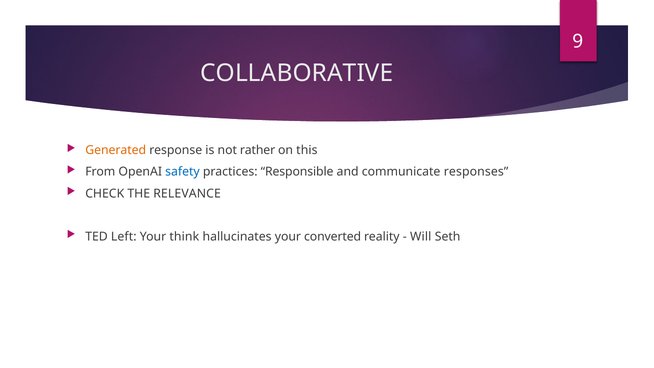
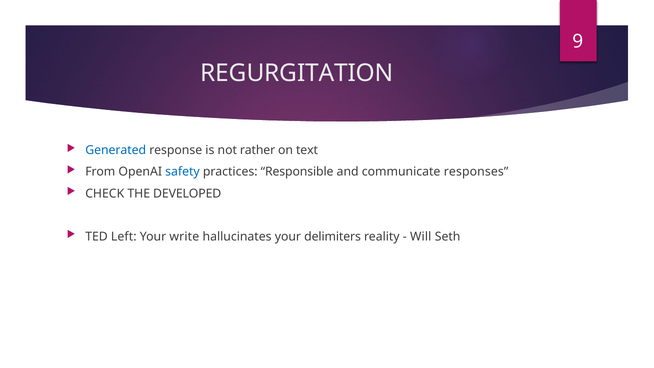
COLLABORATIVE: COLLABORATIVE -> REGURGITATION (297, 73)
Generated colour: orange -> blue (116, 150)
this: this -> text (307, 150)
RELEVANCE: RELEVANCE -> DEVELOPED (187, 193)
think: think -> write (184, 236)
converted: converted -> delimiters (333, 236)
